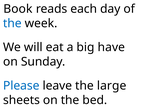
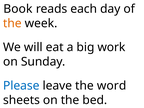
the colour: blue -> orange (12, 23)
have: have -> work (111, 47)
large: large -> word (112, 86)
